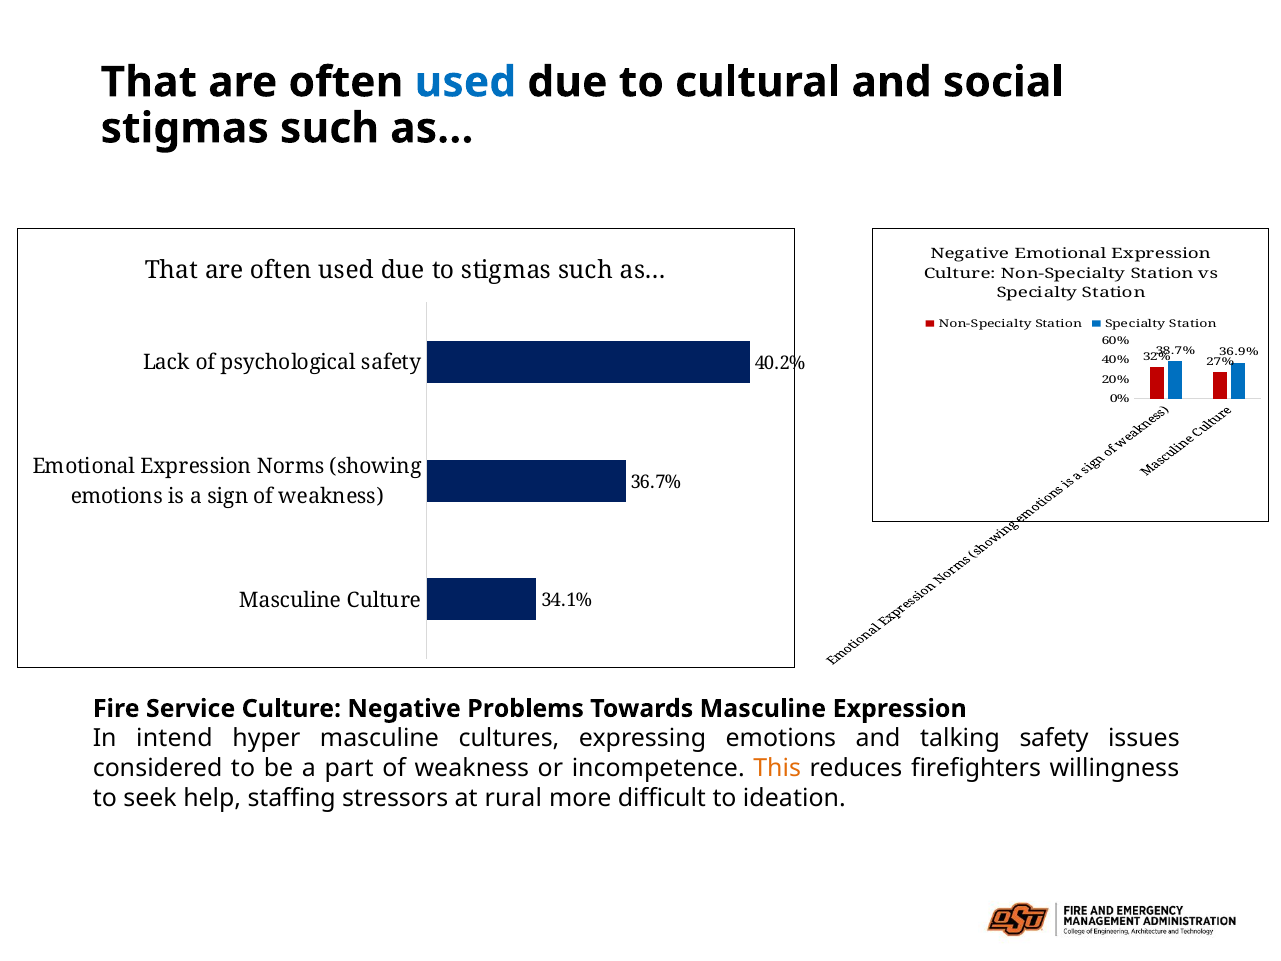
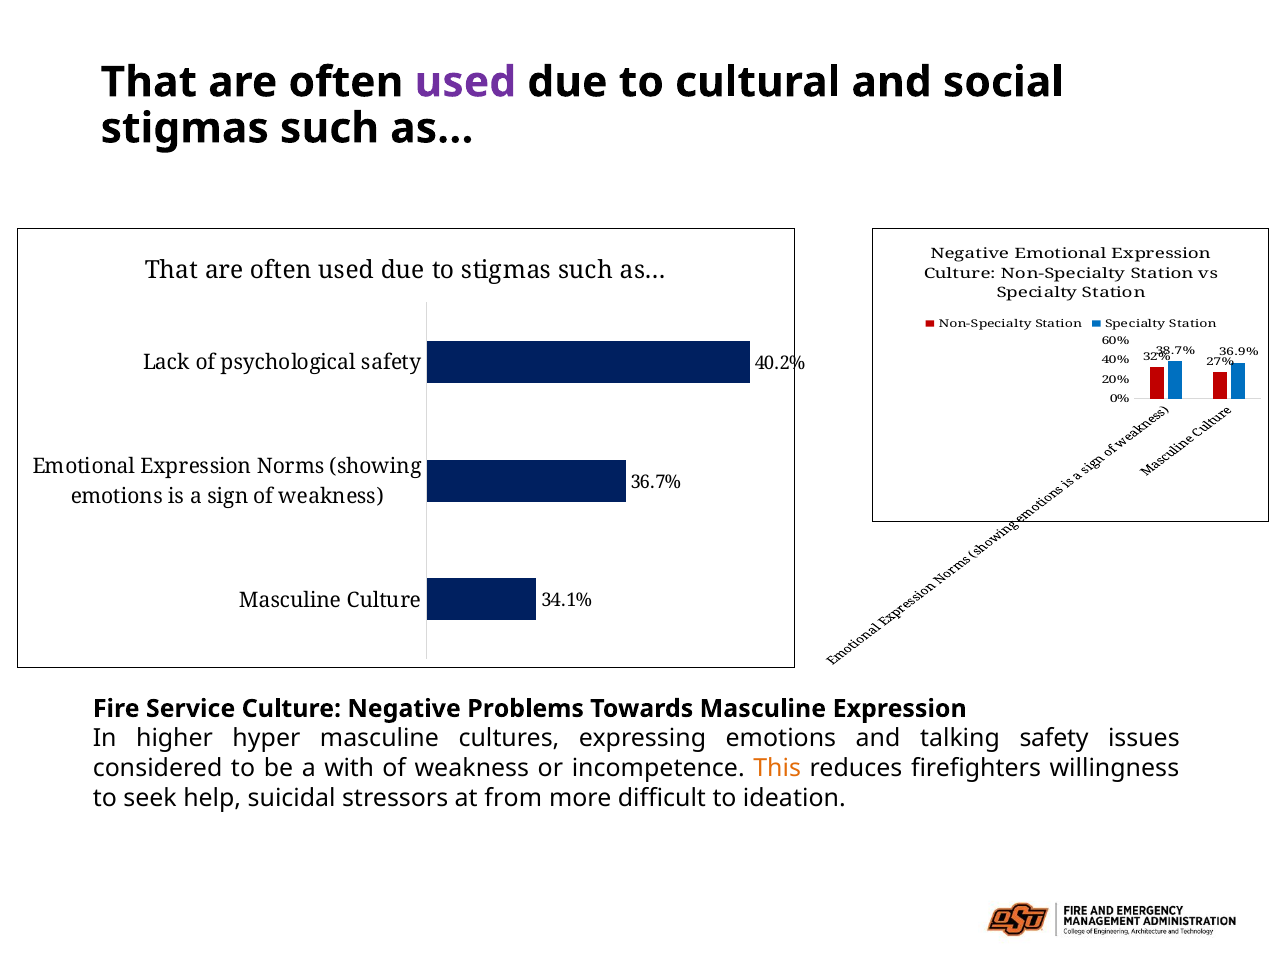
used colour: blue -> purple (465, 82)
intend: intend -> higher (175, 738)
part: part -> with (349, 768)
staffing: staffing -> suicidal (292, 798)
rural: rural -> from (513, 798)
